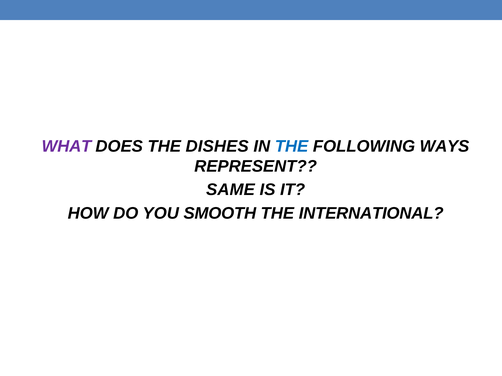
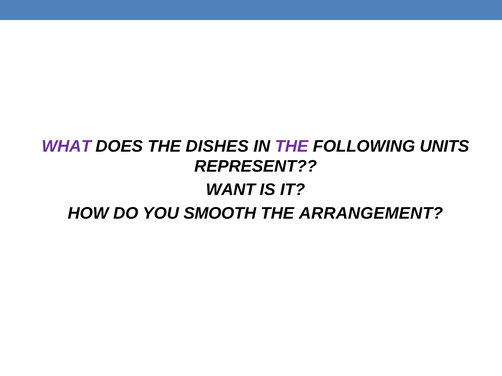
THE colour: blue -> purple (292, 147)
WAYS: WAYS -> UNITS (444, 147)
SAME: SAME -> WANT (231, 190)
INTERNATIONAL: INTERNATIONAL -> ARRANGEMENT (371, 213)
